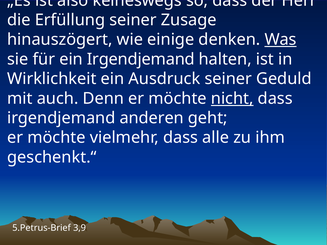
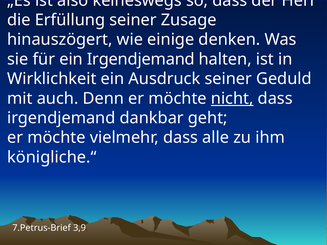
Was underline: present -> none (281, 40)
anderen: anderen -> dankbar (152, 118)
geschenkt.“: geschenkt.“ -> königliche.“ (52, 157)
5.Petrus-Brief: 5.Petrus-Brief -> 7.Petrus-Brief (42, 228)
